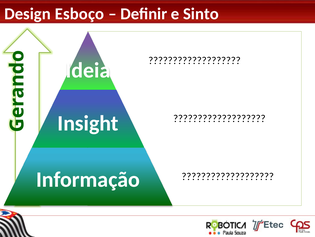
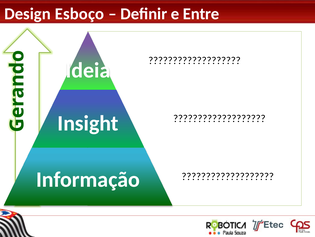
Sinto: Sinto -> Entre (201, 14)
